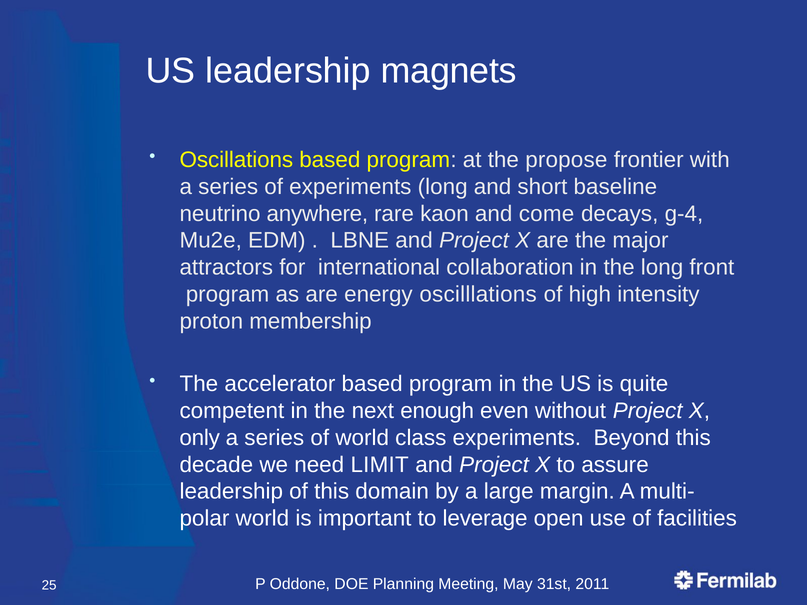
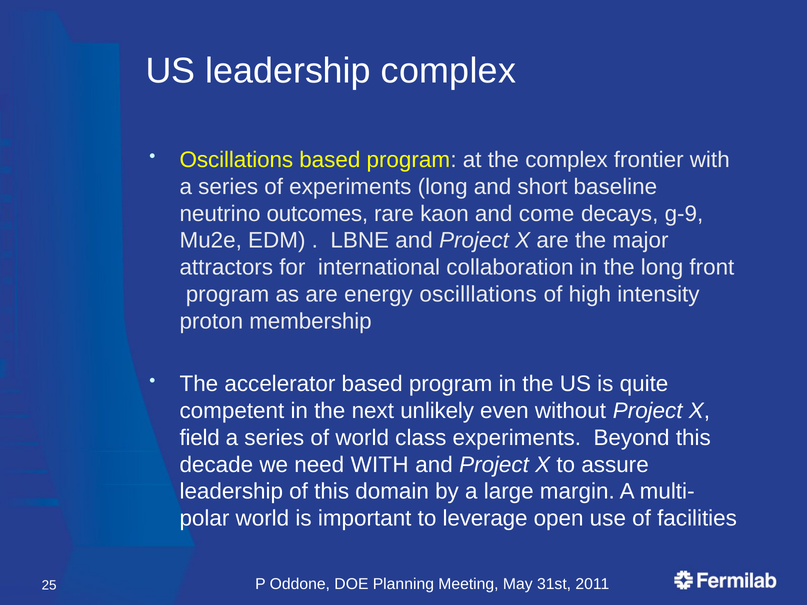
leadership magnets: magnets -> complex (448, 71)
the propose: propose -> complex (566, 160)
anywhere: anywhere -> outcomes (317, 214)
g-4: g-4 -> g-9 (684, 214)
enough: enough -> unlikely (437, 411)
only: only -> field (200, 438)
need LIMIT: LIMIT -> WITH (380, 465)
